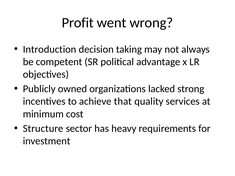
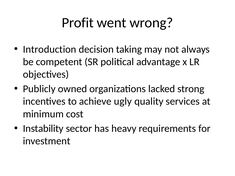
that: that -> ugly (123, 102)
Structure: Structure -> Instability (43, 129)
